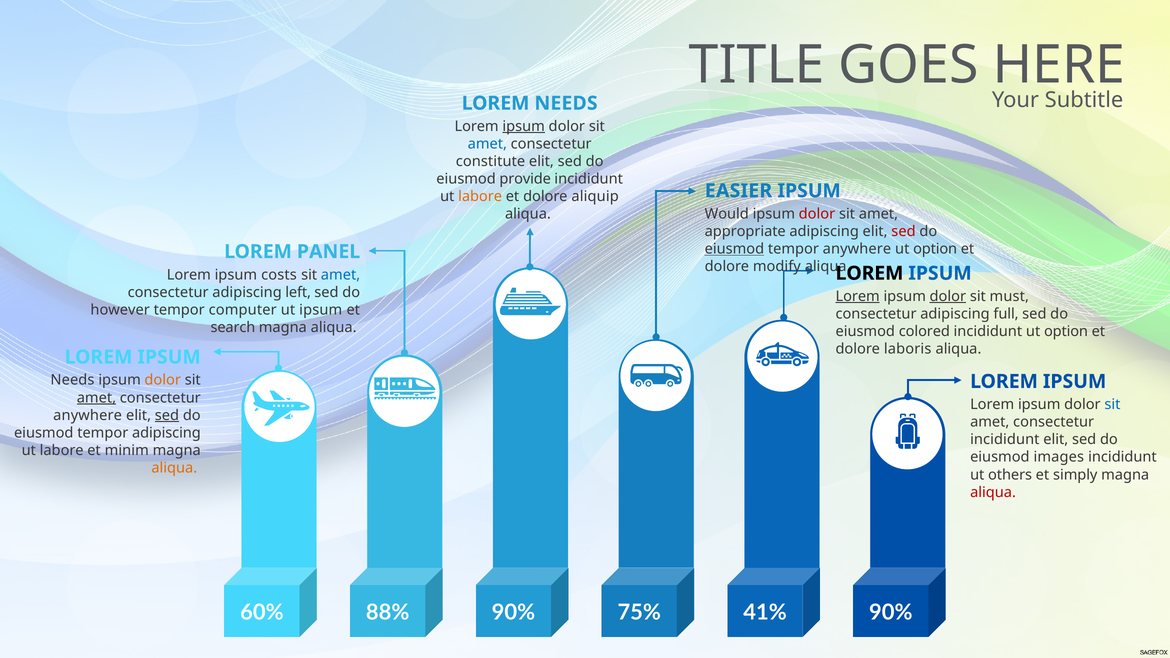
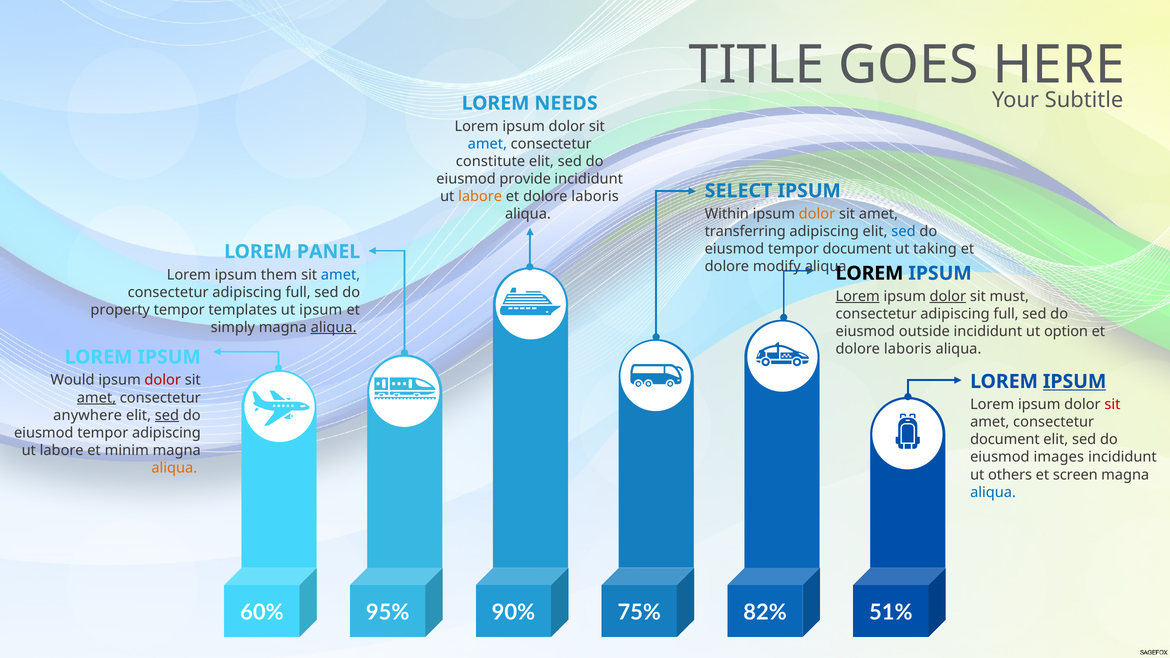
ipsum underline: present -> none (524, 126)
EASIER: EASIER -> SELECT (739, 191)
aliquip: aliquip -> laboris (595, 197)
Would: Would -> Within (727, 214)
dolor colour: red -> orange (817, 214)
appropriate: appropriate -> transferring (745, 231)
sed colour: red -> blue (903, 231)
eiusmod underline: present -> none (734, 249)
tempor anywhere: anywhere -> document (857, 249)
option: option -> taking (935, 249)
costs: costs -> them (279, 275)
left: left -> full (298, 292)
however: however -> property (120, 310)
computer: computer -> templates (243, 310)
search: search -> simply (233, 327)
aliqua underline: none -> present (334, 327)
colored: colored -> outside (924, 332)
Needs: Needs -> Would (73, 380)
dolor colour: orange -> red (163, 380)
IPSUM underline: none -> present (1075, 382)
sit colour: blue -> red (1112, 405)
incididunt: incididunt -> document (1005, 440)
simply: simply -> screen (1075, 475)
aliqua colour: red -> blue (993, 492)
88%: 88% -> 95% (388, 613)
41%: 41% -> 82% (765, 613)
90%: 90% -> 51% (891, 613)
